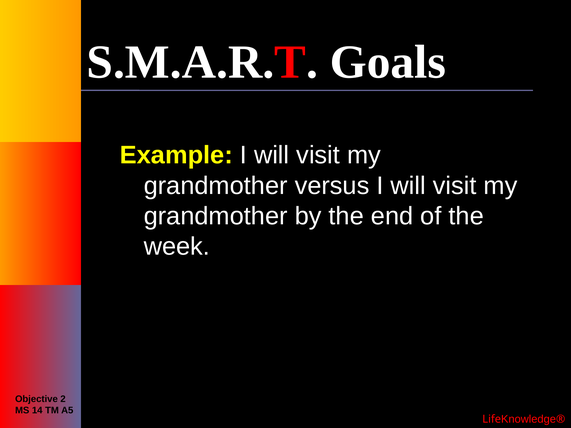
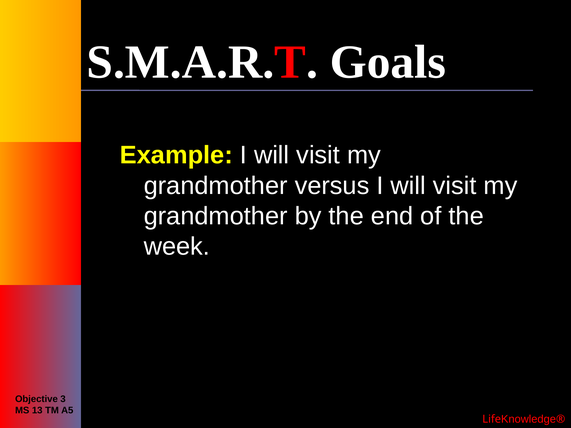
2: 2 -> 3 (63, 399)
14: 14 -> 13 (37, 411)
